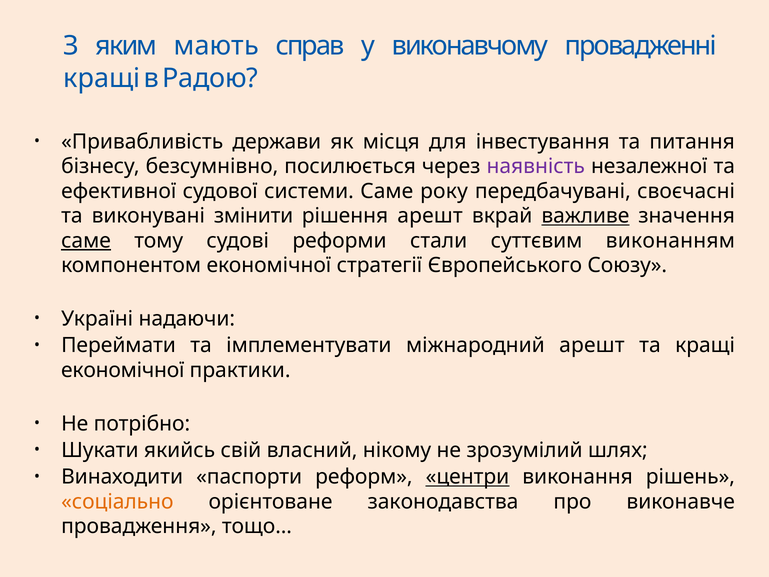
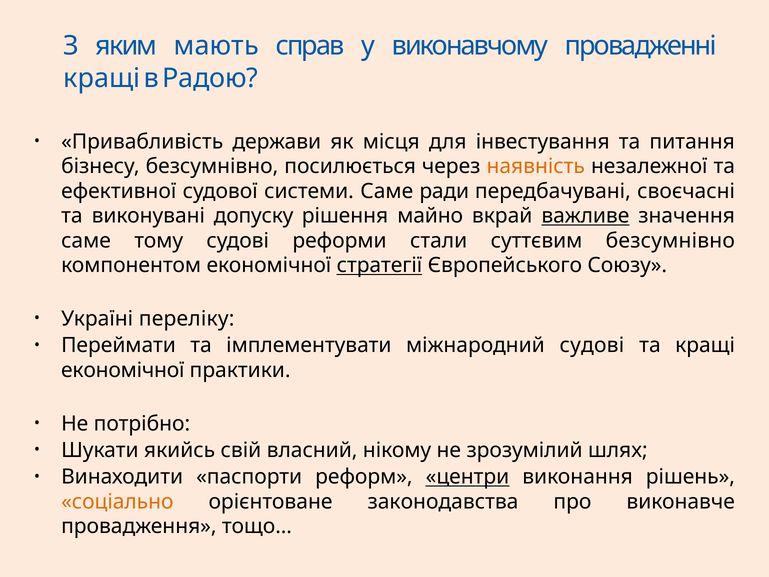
наявність colour: purple -> orange (536, 166)
року: року -> ради (444, 191)
змінити: змінити -> допуску (254, 216)
рішення арешт: арешт -> майно (430, 216)
саме underline: present -> none (86, 241)
суттєвим виконанням: виконанням -> безсумнівно (670, 241)
стратегії underline: none -> present (380, 265)
надаючи: надаючи -> переліку (187, 319)
міжнародний арешт: арешт -> судові (592, 345)
